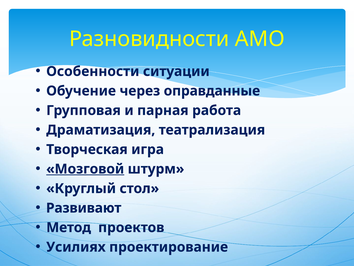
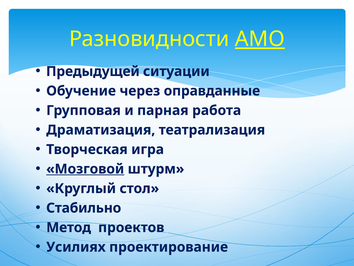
АМО underline: none -> present (260, 39)
Особенности: Особенности -> Предыдущей (93, 71)
Развивают: Развивают -> Стабильно (84, 208)
